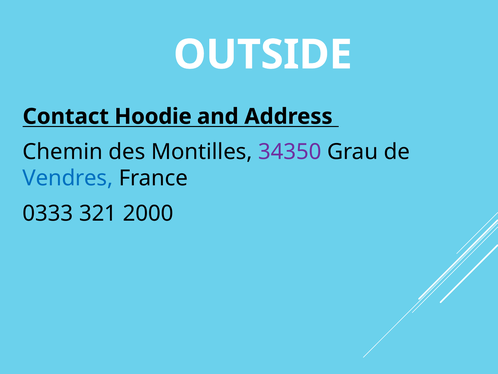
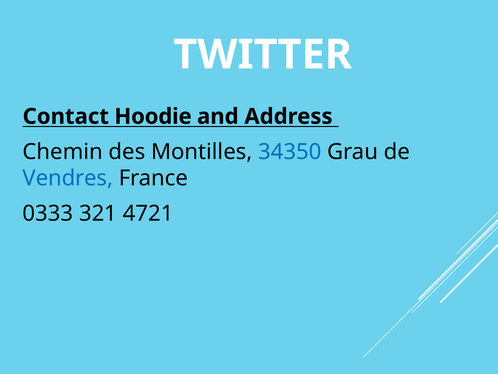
OUTSIDE: OUTSIDE -> TWITTER (263, 55)
34350 colour: purple -> blue (290, 152)
2000: 2000 -> 4721 (148, 213)
